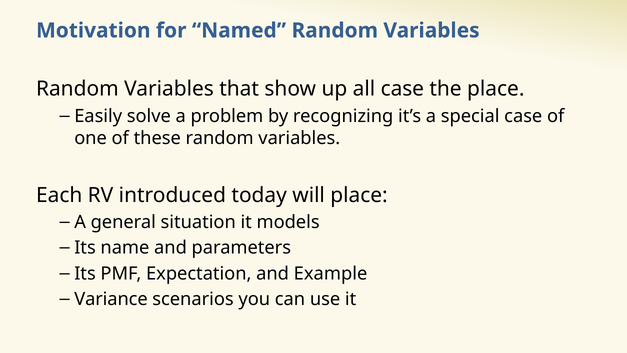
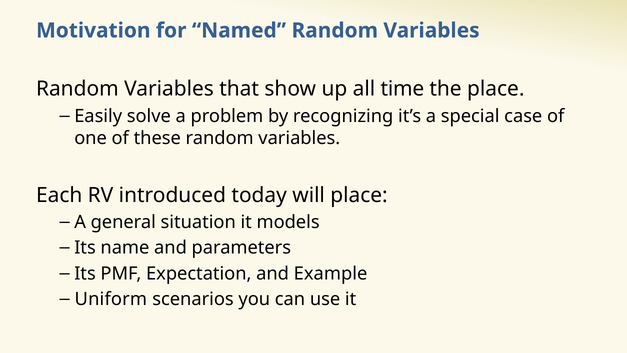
all case: case -> time (402, 89)
Variance: Variance -> Uniform (111, 299)
